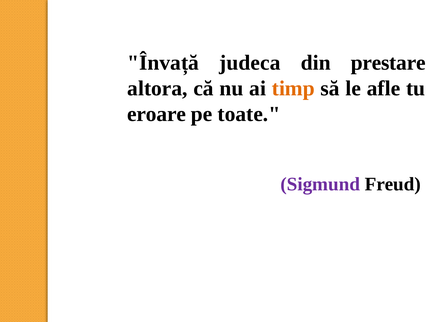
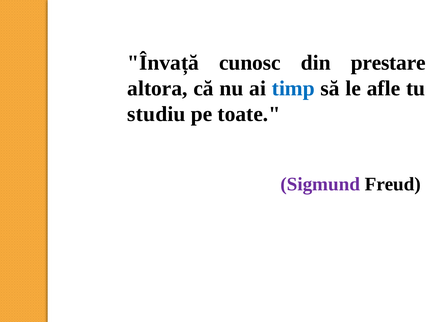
judeca: judeca -> cunosc (250, 63)
timp colour: orange -> blue (293, 88)
eroare: eroare -> studiu (156, 114)
